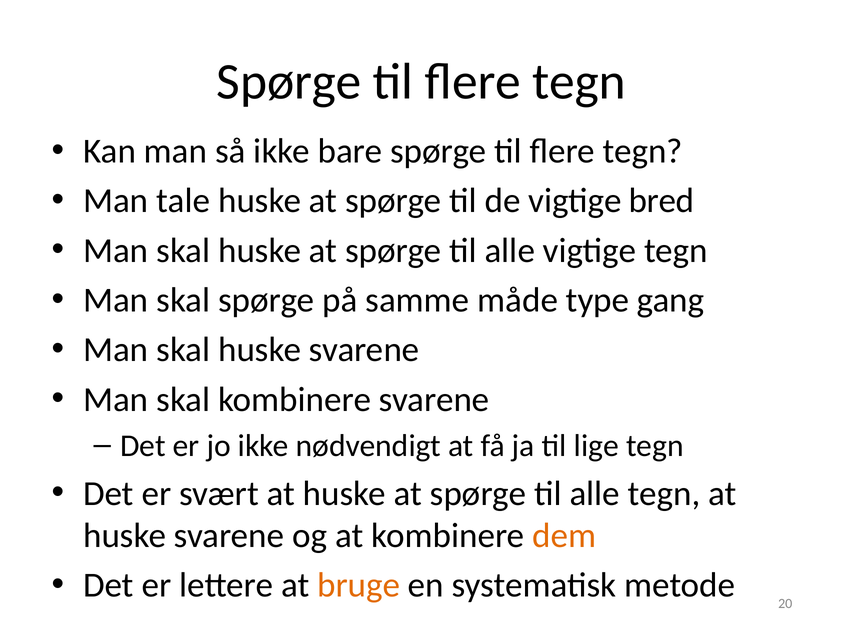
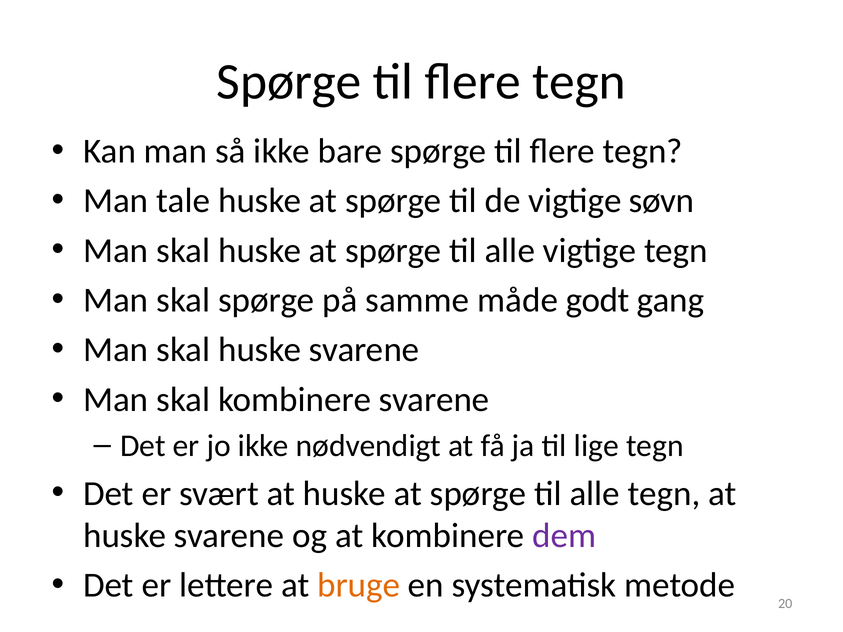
bred: bred -> søvn (662, 201)
type: type -> godt (598, 300)
dem colour: orange -> purple (564, 536)
